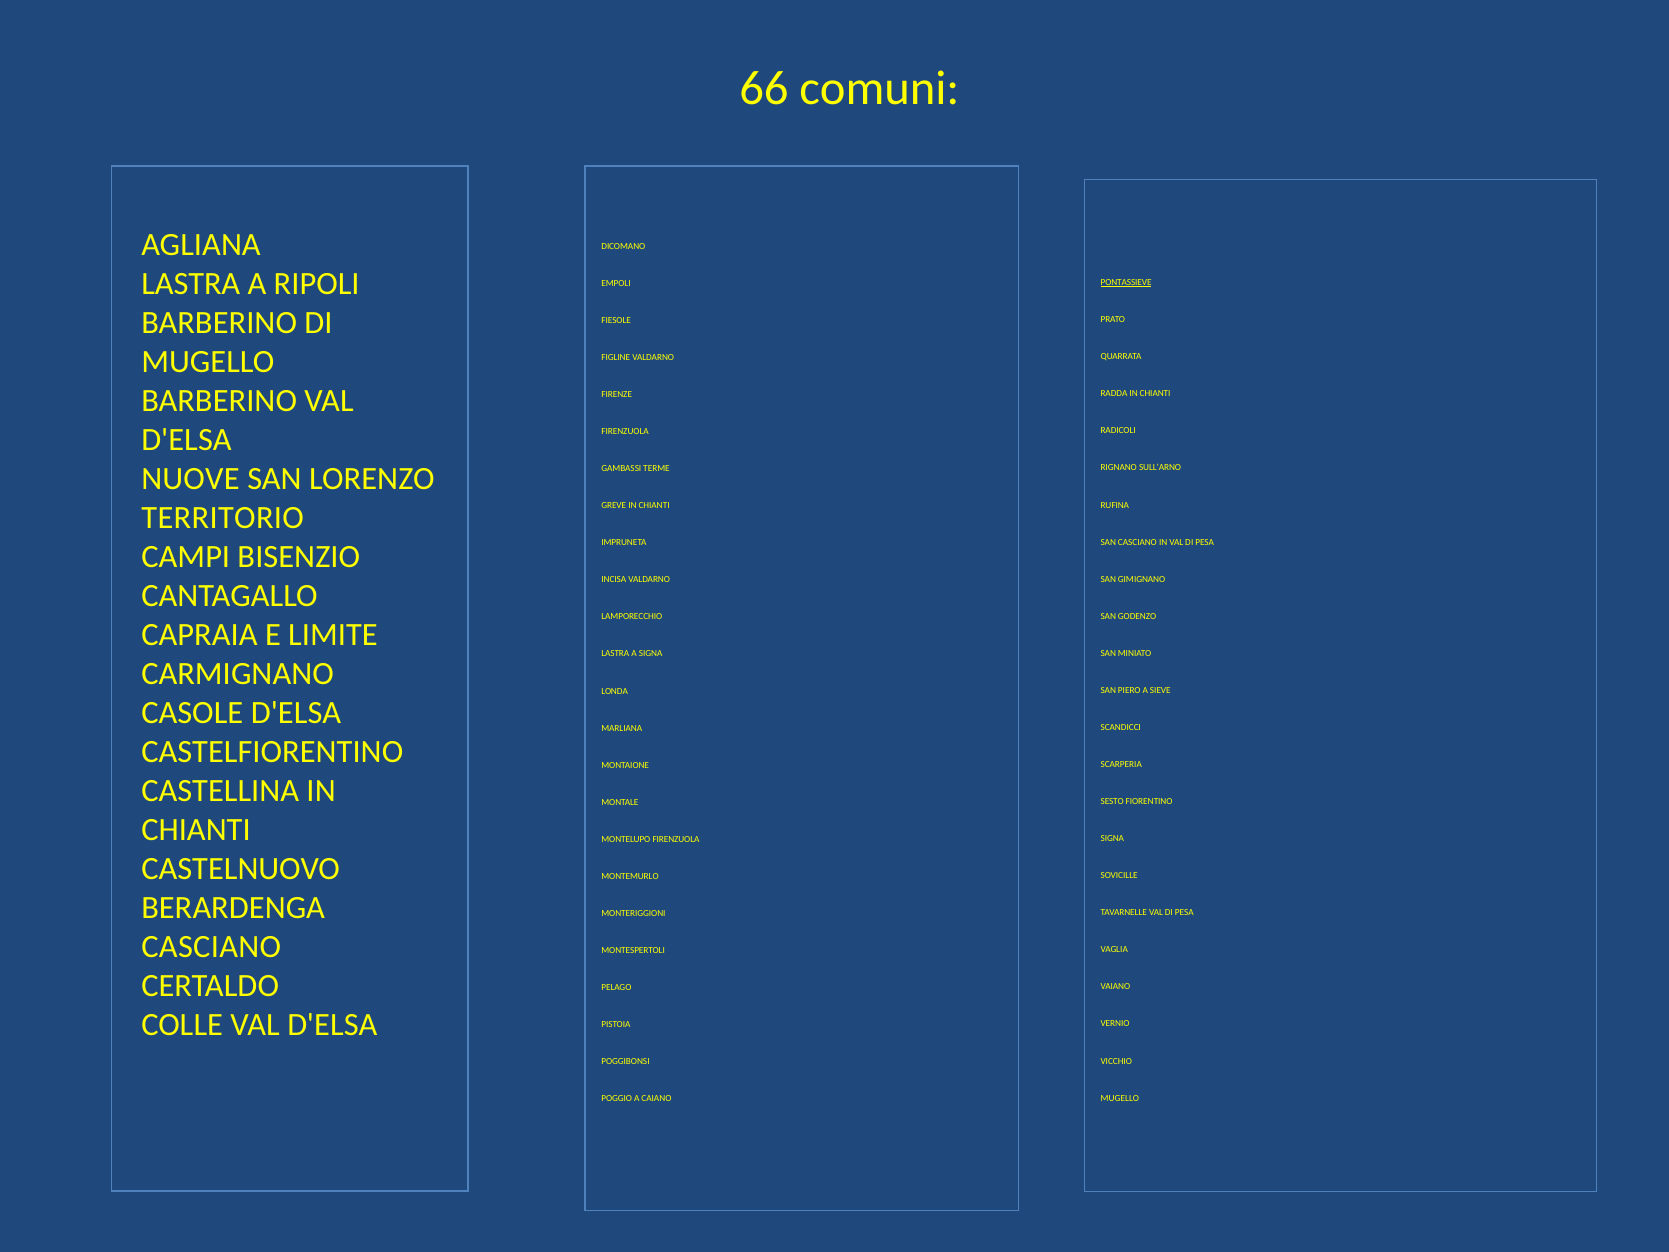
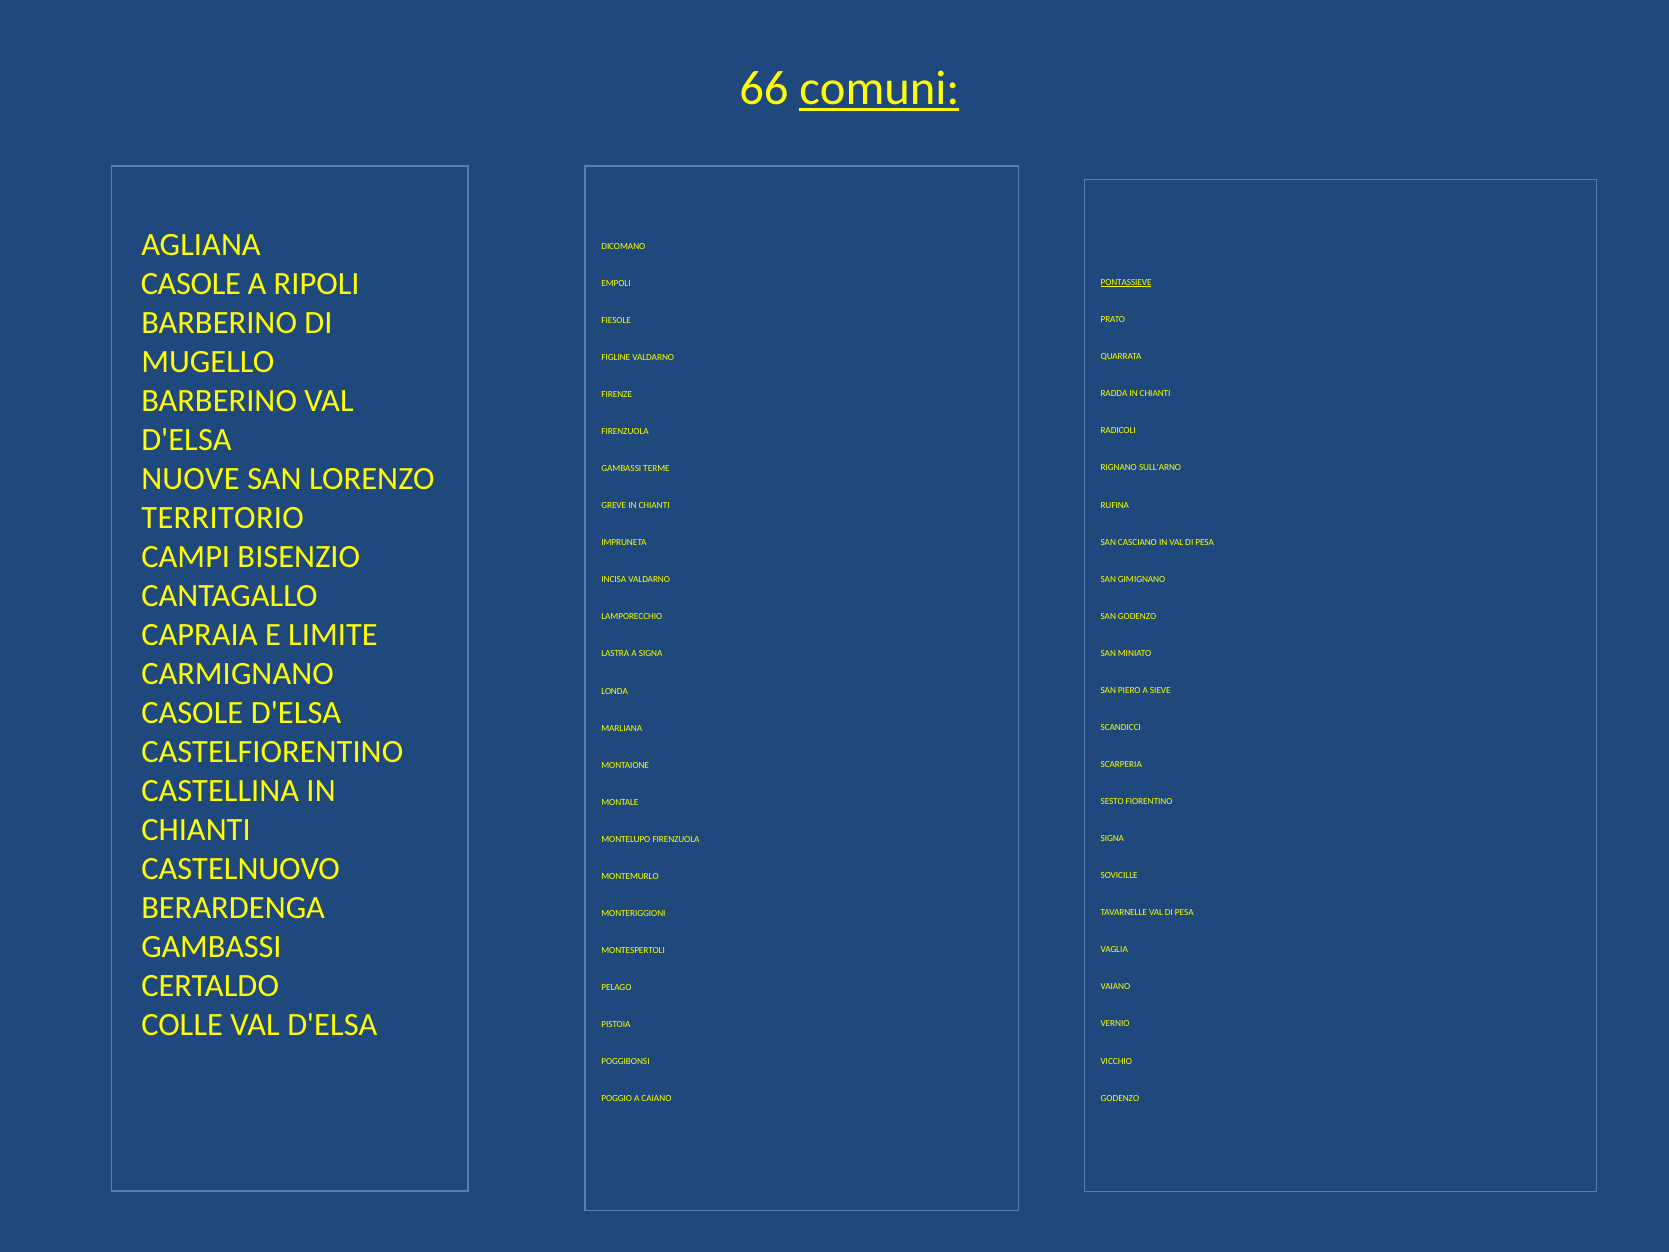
comuni underline: none -> present (879, 88)
LASTRA: LASTRA -> CASOLE (191, 284)
CASCIANO: CASCIANO -> GAMBASSI (211, 947)
MUGELLO: MUGELLO -> GODENZO (1120, 1098)
